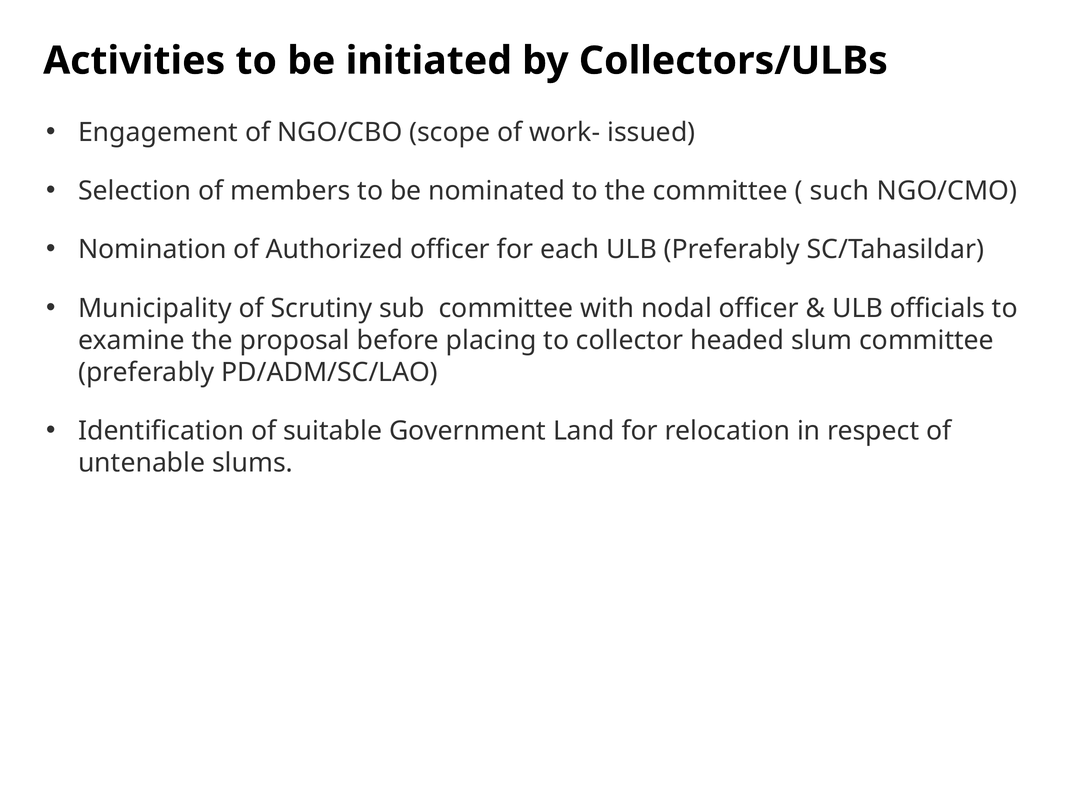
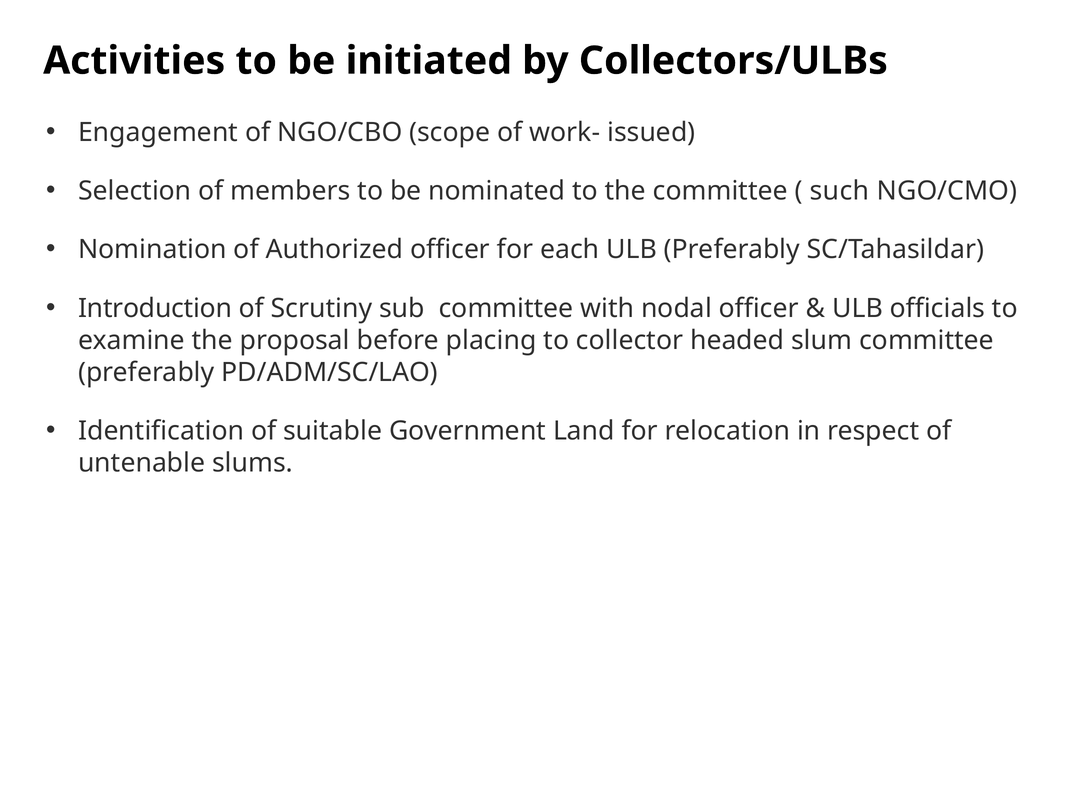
Municipality: Municipality -> Introduction (155, 308)
